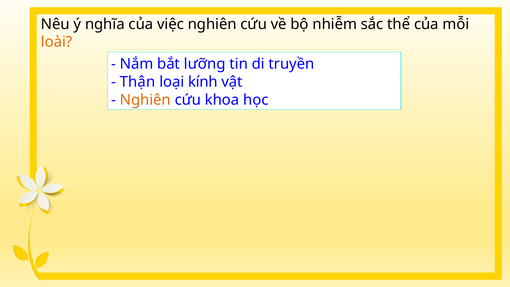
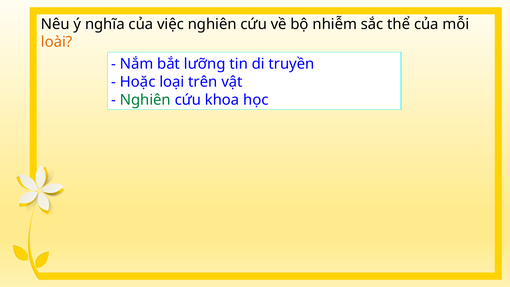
Thận: Thận -> Hoặc (138, 82)
kính: kính -> trên (203, 82)
Nghiên colour: orange -> green (145, 100)
